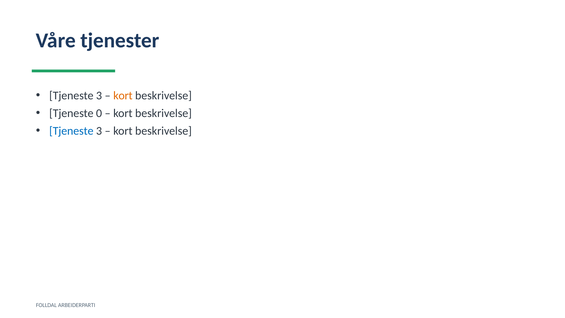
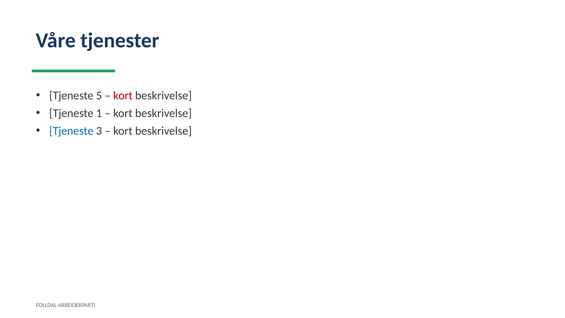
3: 3 -> 5 (99, 96)
kort colour: orange -> red (123, 96)
0: 0 -> 1 (99, 113)
